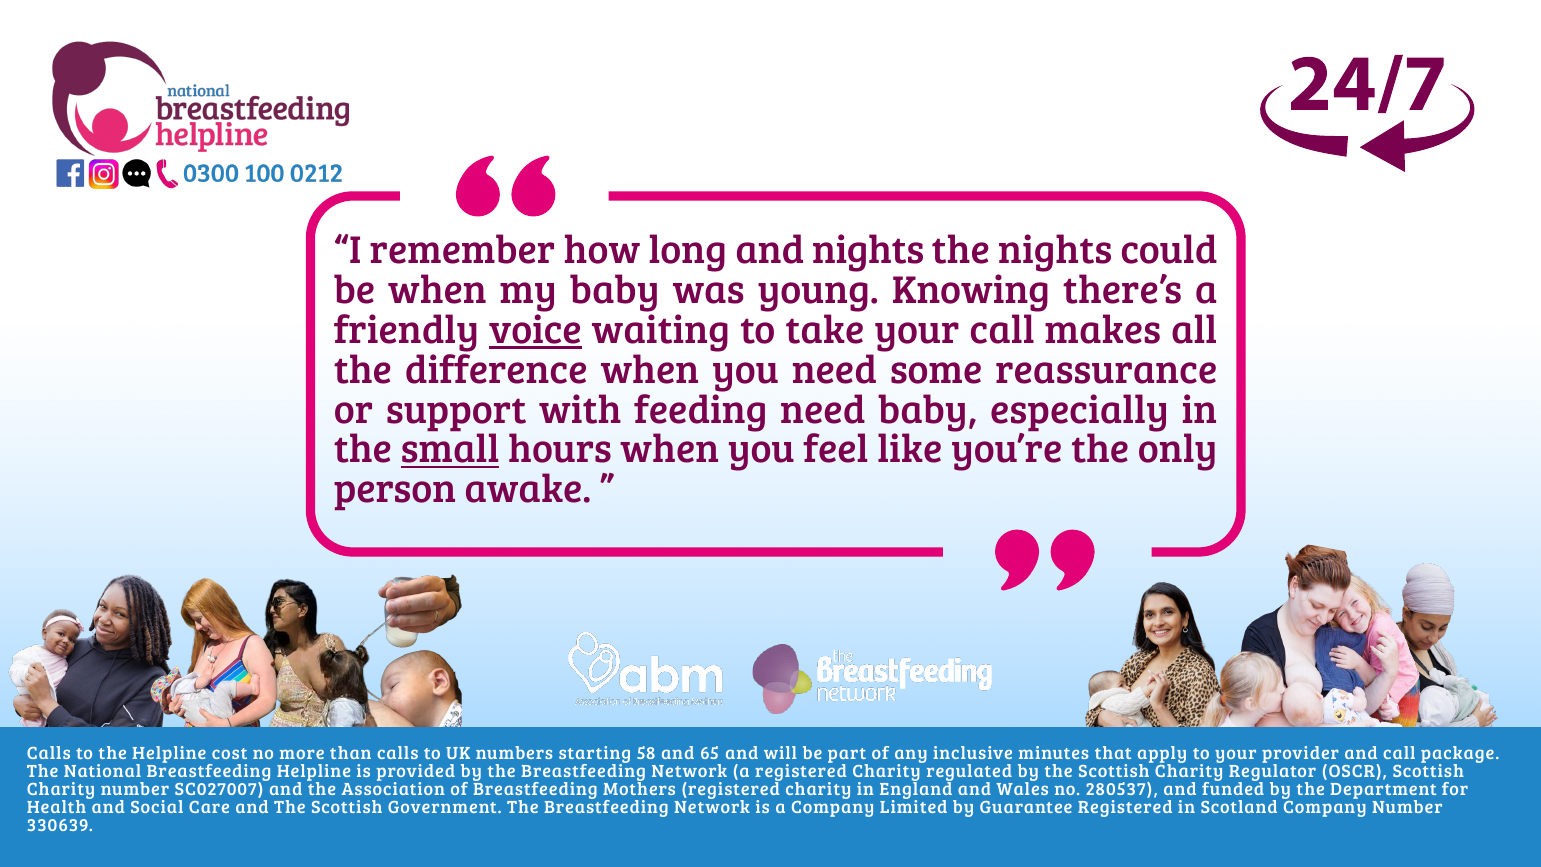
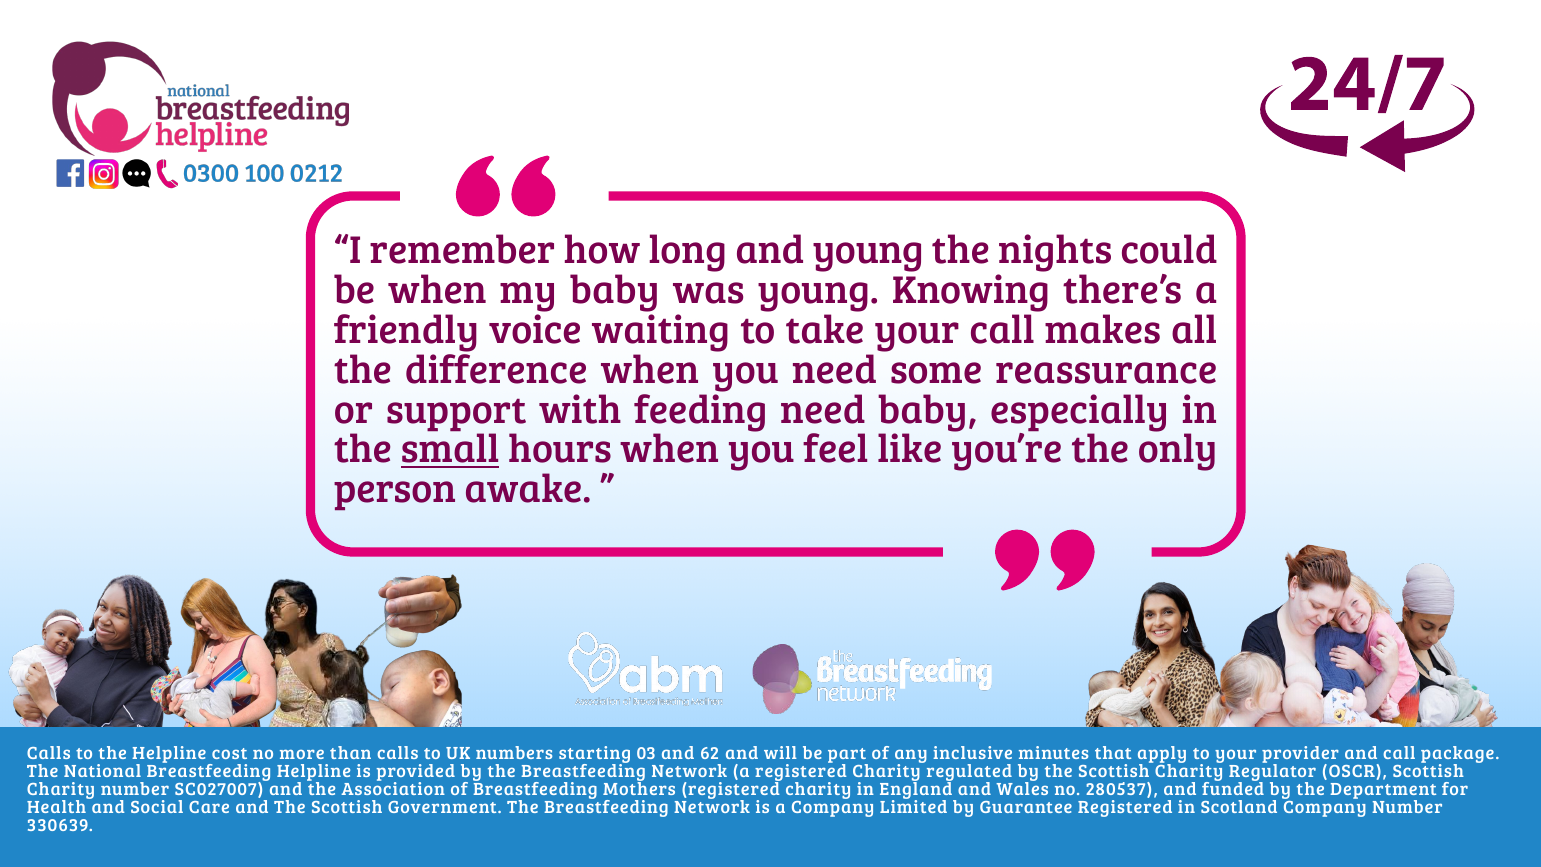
and nights: nights -> young (868, 251)
voice underline: present -> none (535, 330)
58: 58 -> 03 (646, 753)
65: 65 -> 62 (710, 753)
